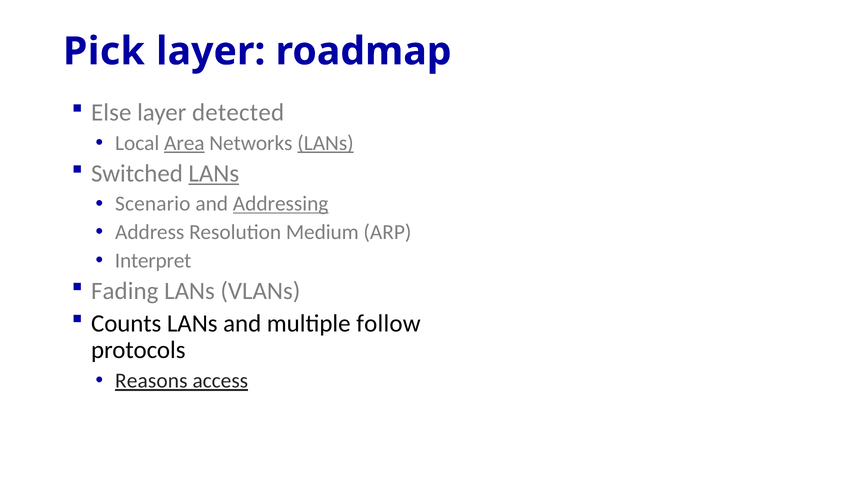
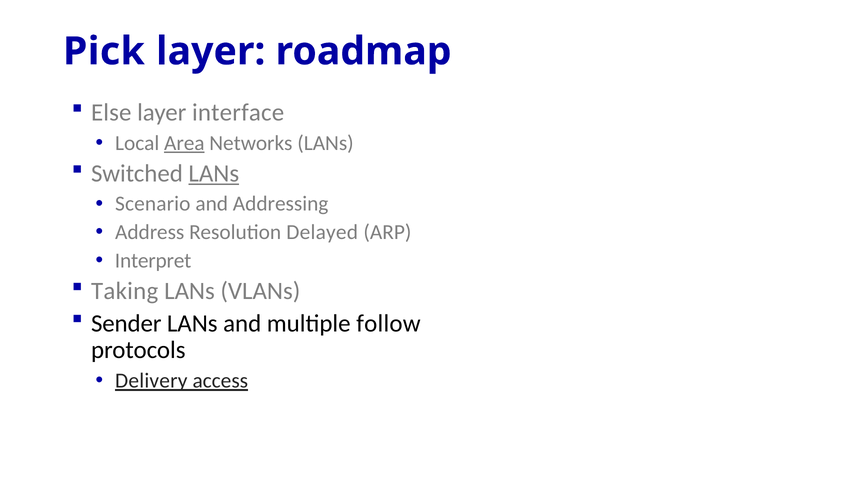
detected: detected -> interface (238, 113)
LANs underline: present -> none (326, 143)
Addressing underline: present -> none (281, 204)
Medium: Medium -> Delayed (322, 232)
Fading: Fading -> Taking (125, 291)
Counts: Counts -> Sender (126, 323)
Reasons: Reasons -> Delivery (151, 381)
